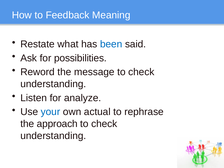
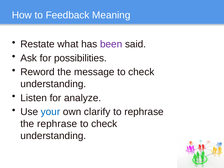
been colour: blue -> purple (111, 44)
actual: actual -> clarify (97, 112)
the approach: approach -> rephrase (57, 124)
